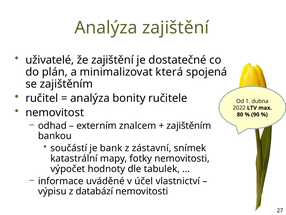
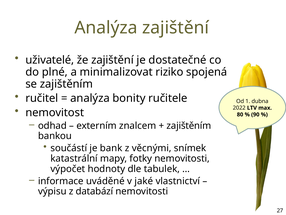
plán: plán -> plné (55, 72)
která: která -> riziko (169, 72)
zástavní: zástavní -> věcnými (152, 148)
účel: účel -> jaké (144, 181)
